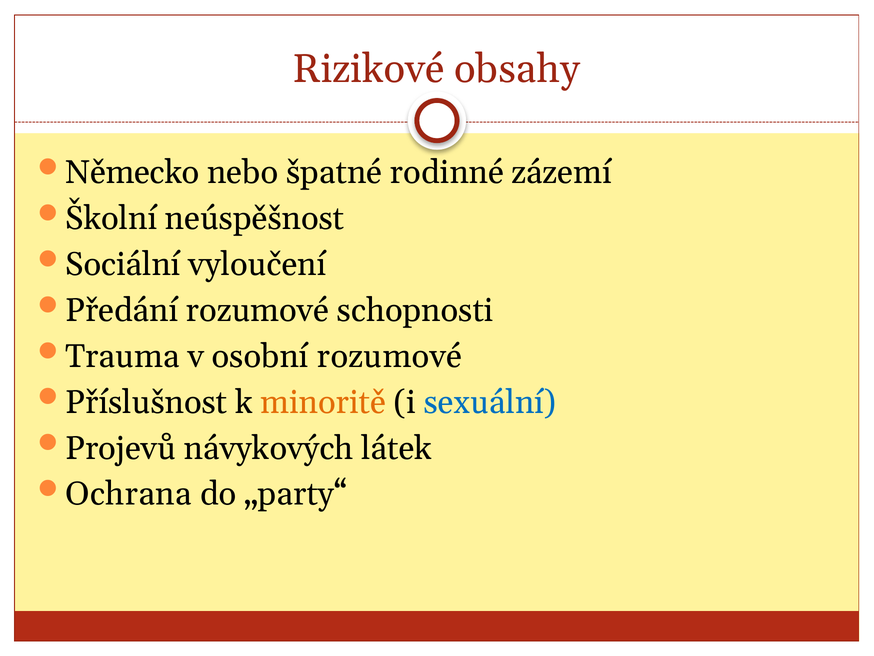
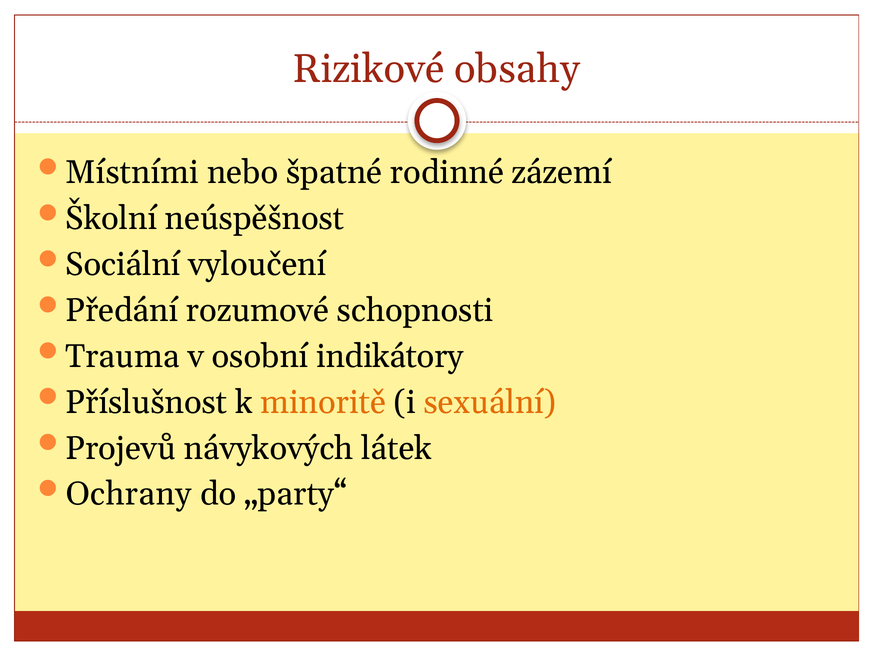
Německo: Německo -> Místními (132, 172)
osobní rozumové: rozumové -> indikátory (390, 356)
sexuální colour: blue -> orange (490, 402)
Ochrana: Ochrana -> Ochrany (128, 494)
